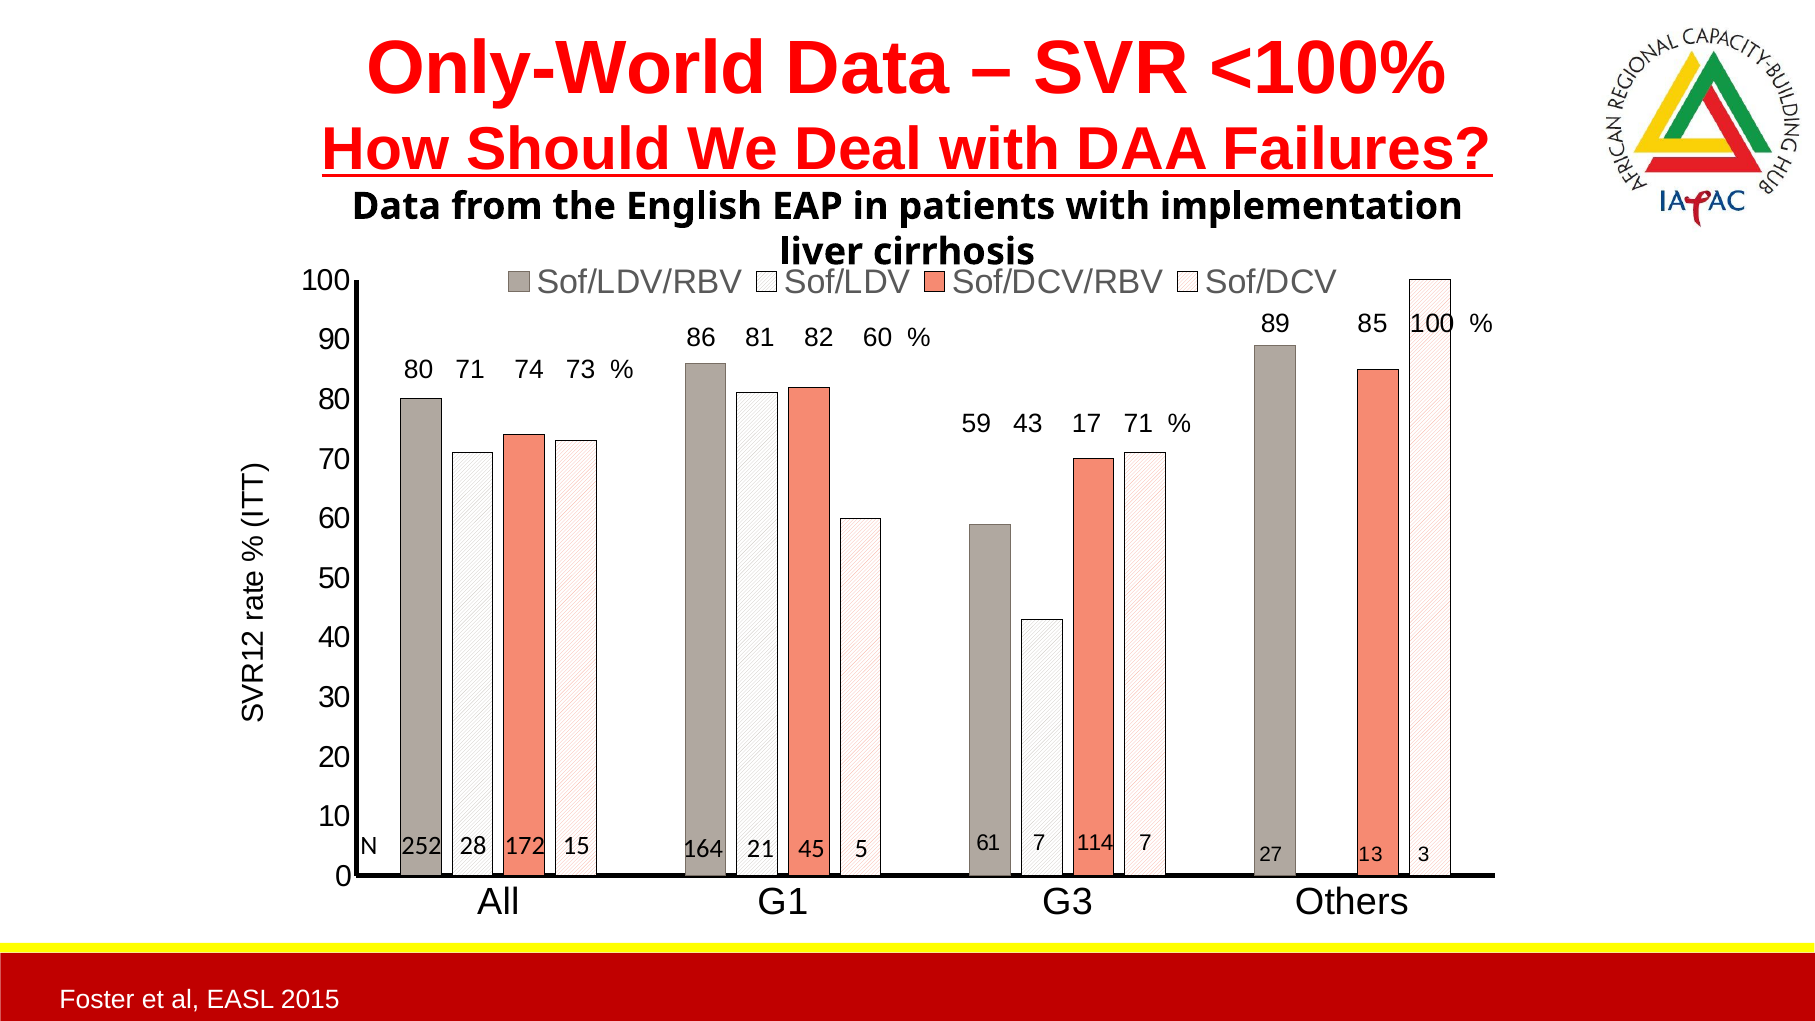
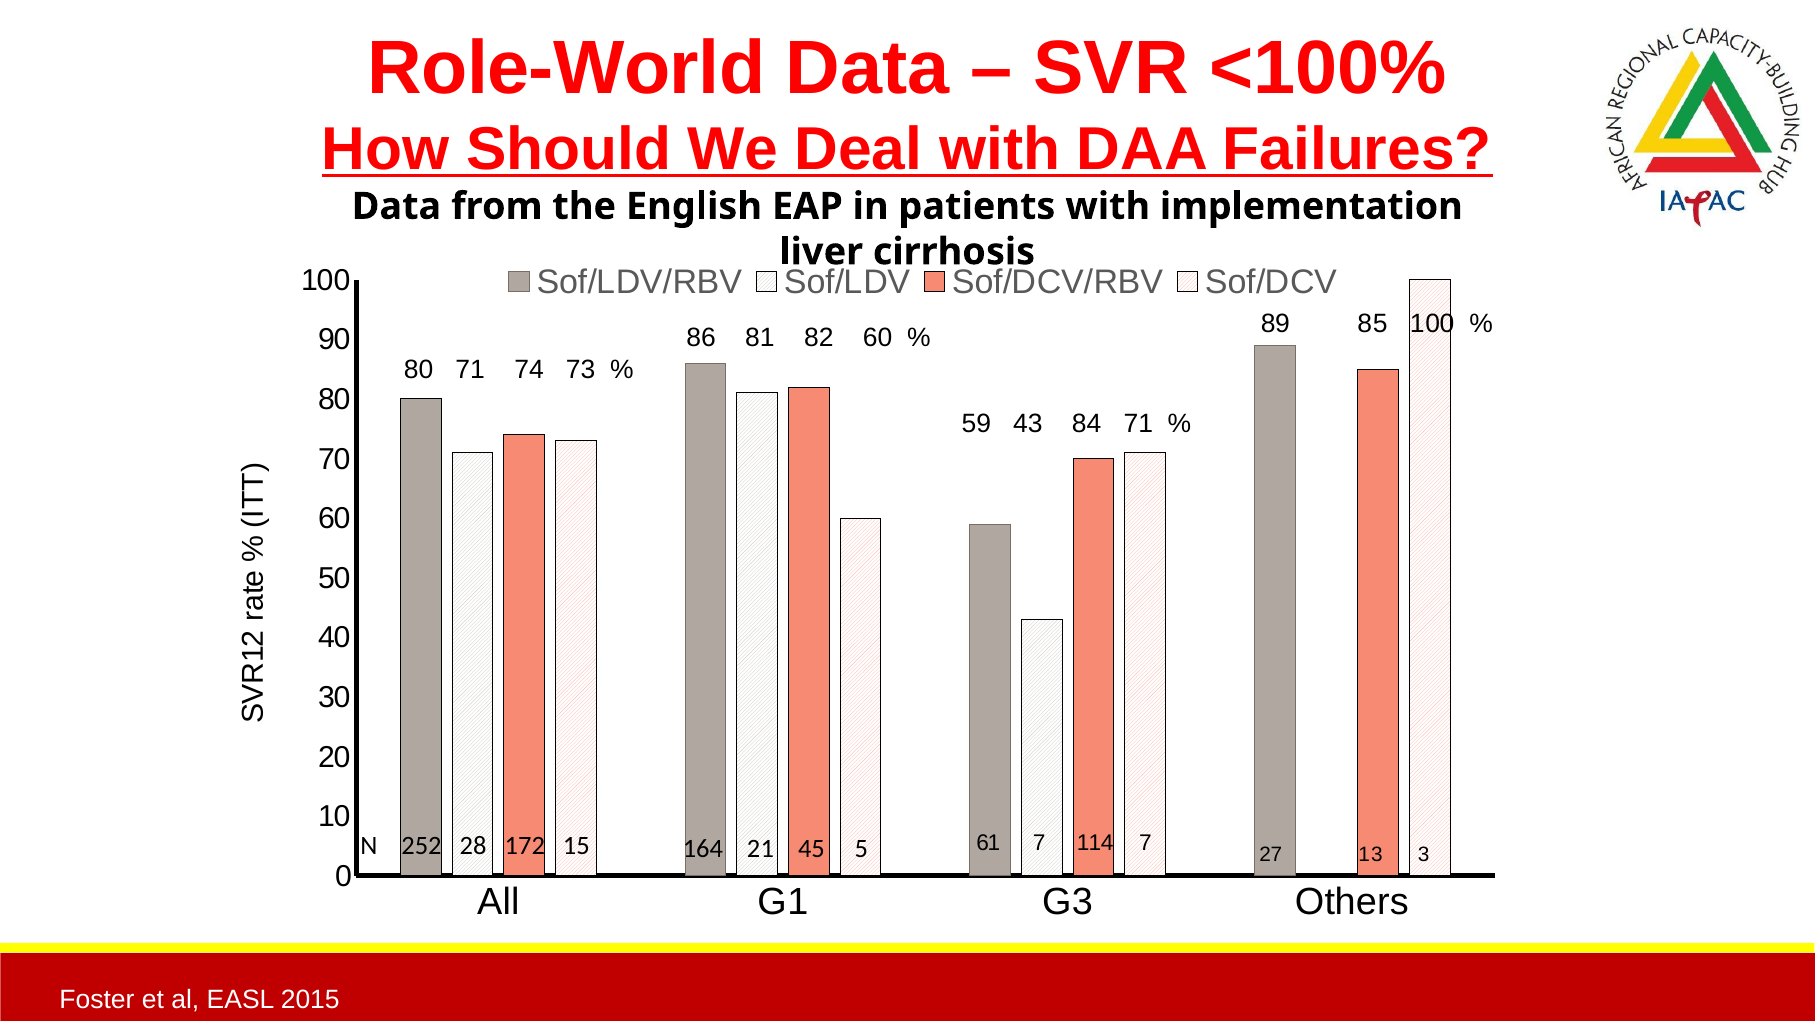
Only-World: Only-World -> Role-World (566, 69)
17: 17 -> 84 (1087, 423)
